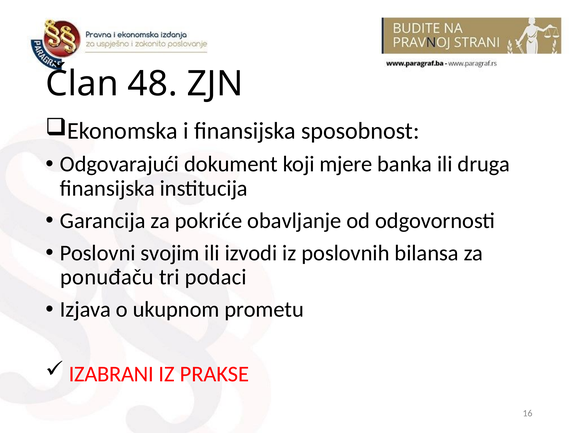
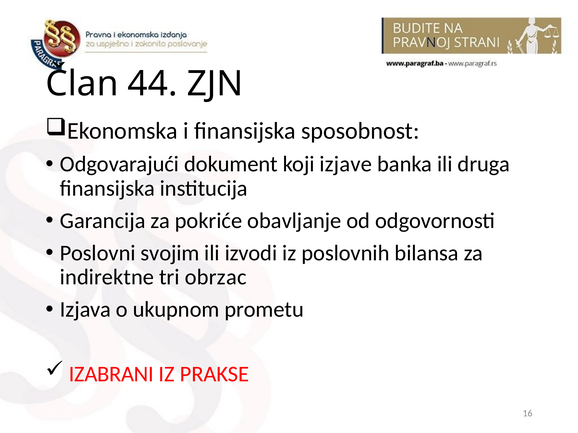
48: 48 -> 44 (153, 84)
mjere: mjere -> izjave (346, 164)
ponuđaču: ponuđaču -> indirektne (107, 278)
podaci: podaci -> obrzac (216, 278)
